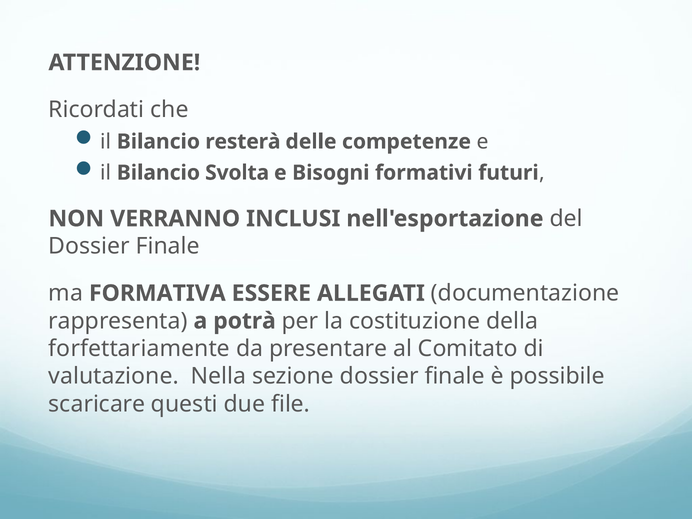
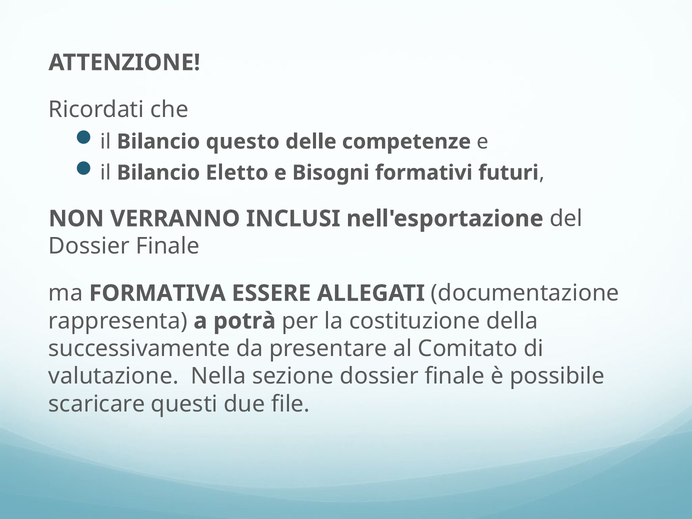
resterà: resterà -> questo (243, 142)
Svolta: Svolta -> Eletto (237, 173)
forfettariamente: forfettariamente -> successivamente (139, 349)
